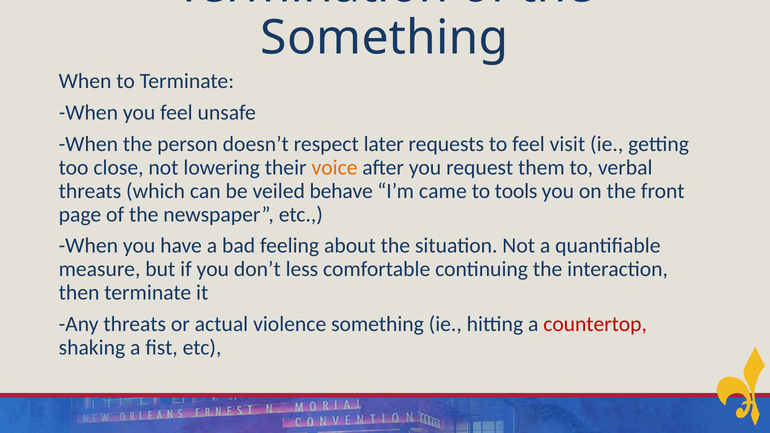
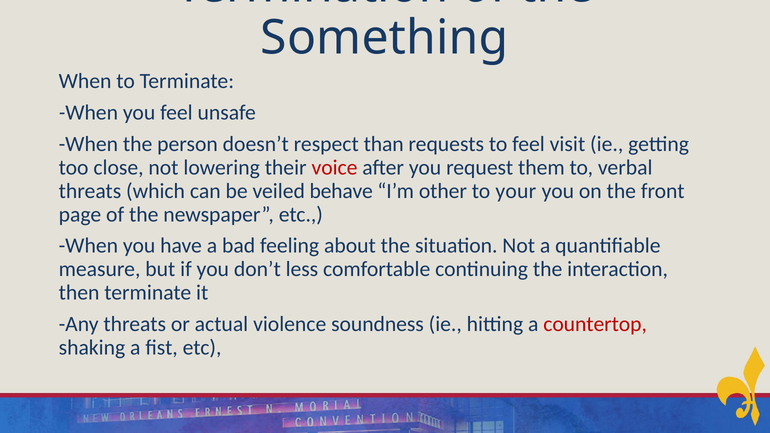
later: later -> than (384, 144)
voice colour: orange -> red (334, 168)
came: came -> other (443, 191)
tools: tools -> your (516, 191)
violence something: something -> soundness (377, 324)
